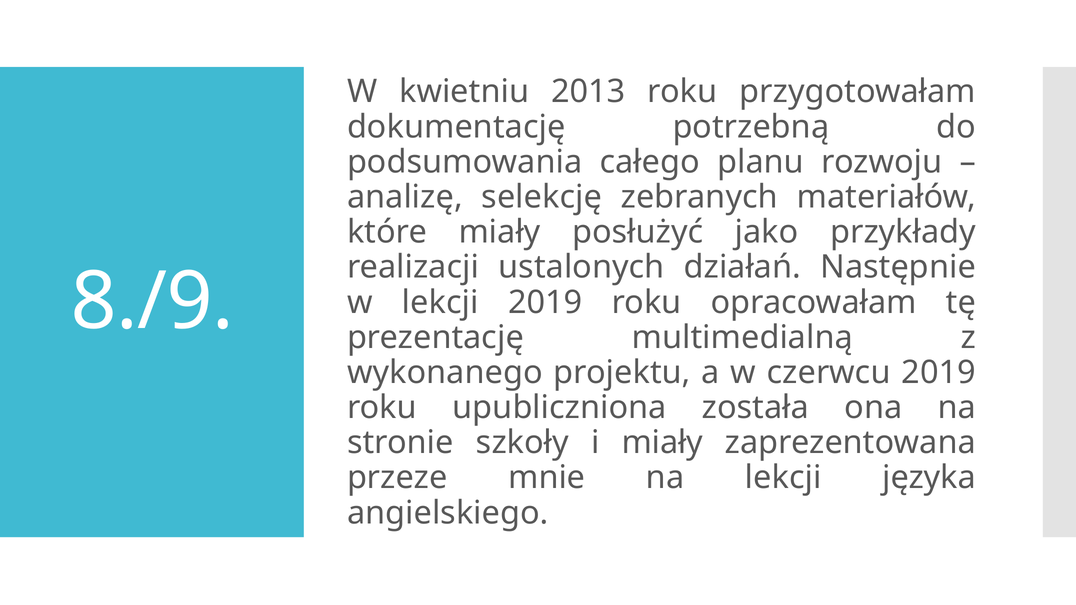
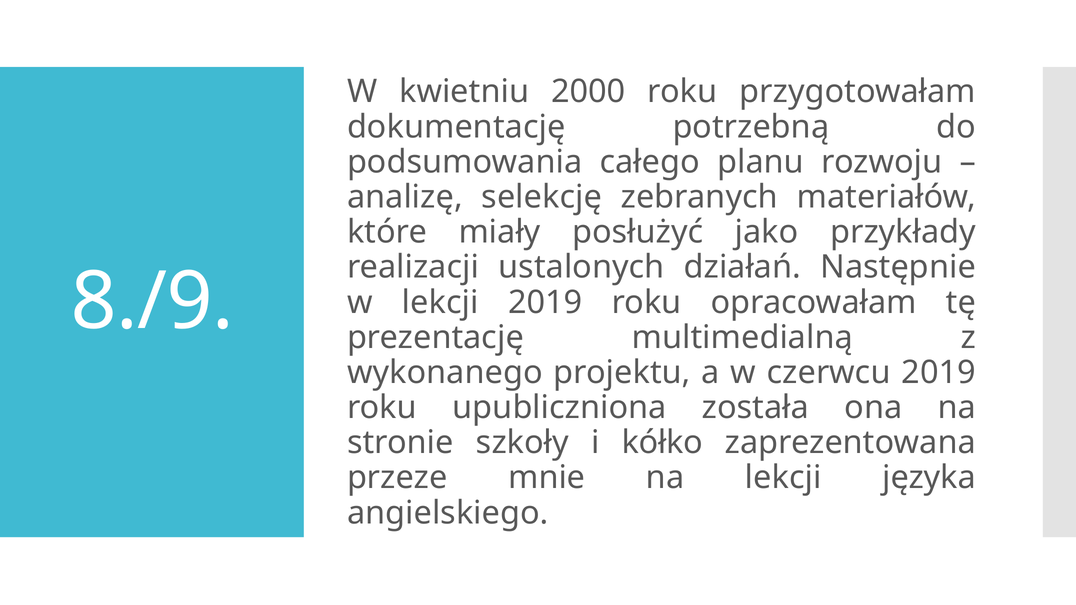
2013: 2013 -> 2000 (588, 92)
i miały: miały -> kółko (662, 443)
